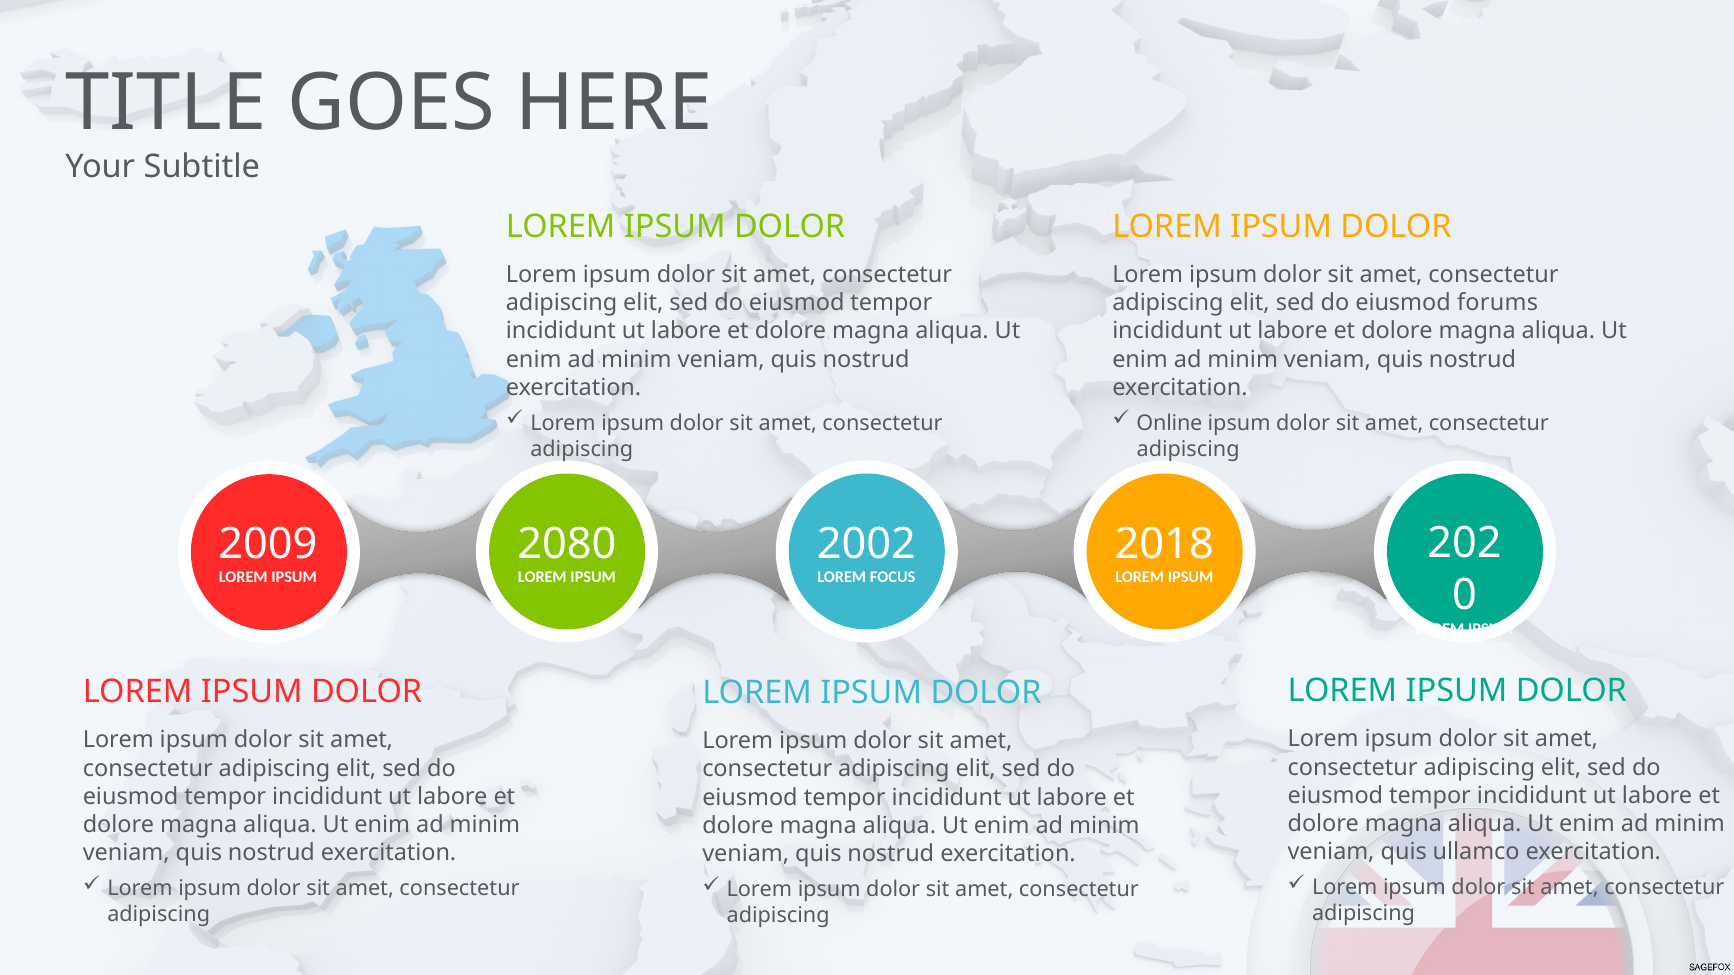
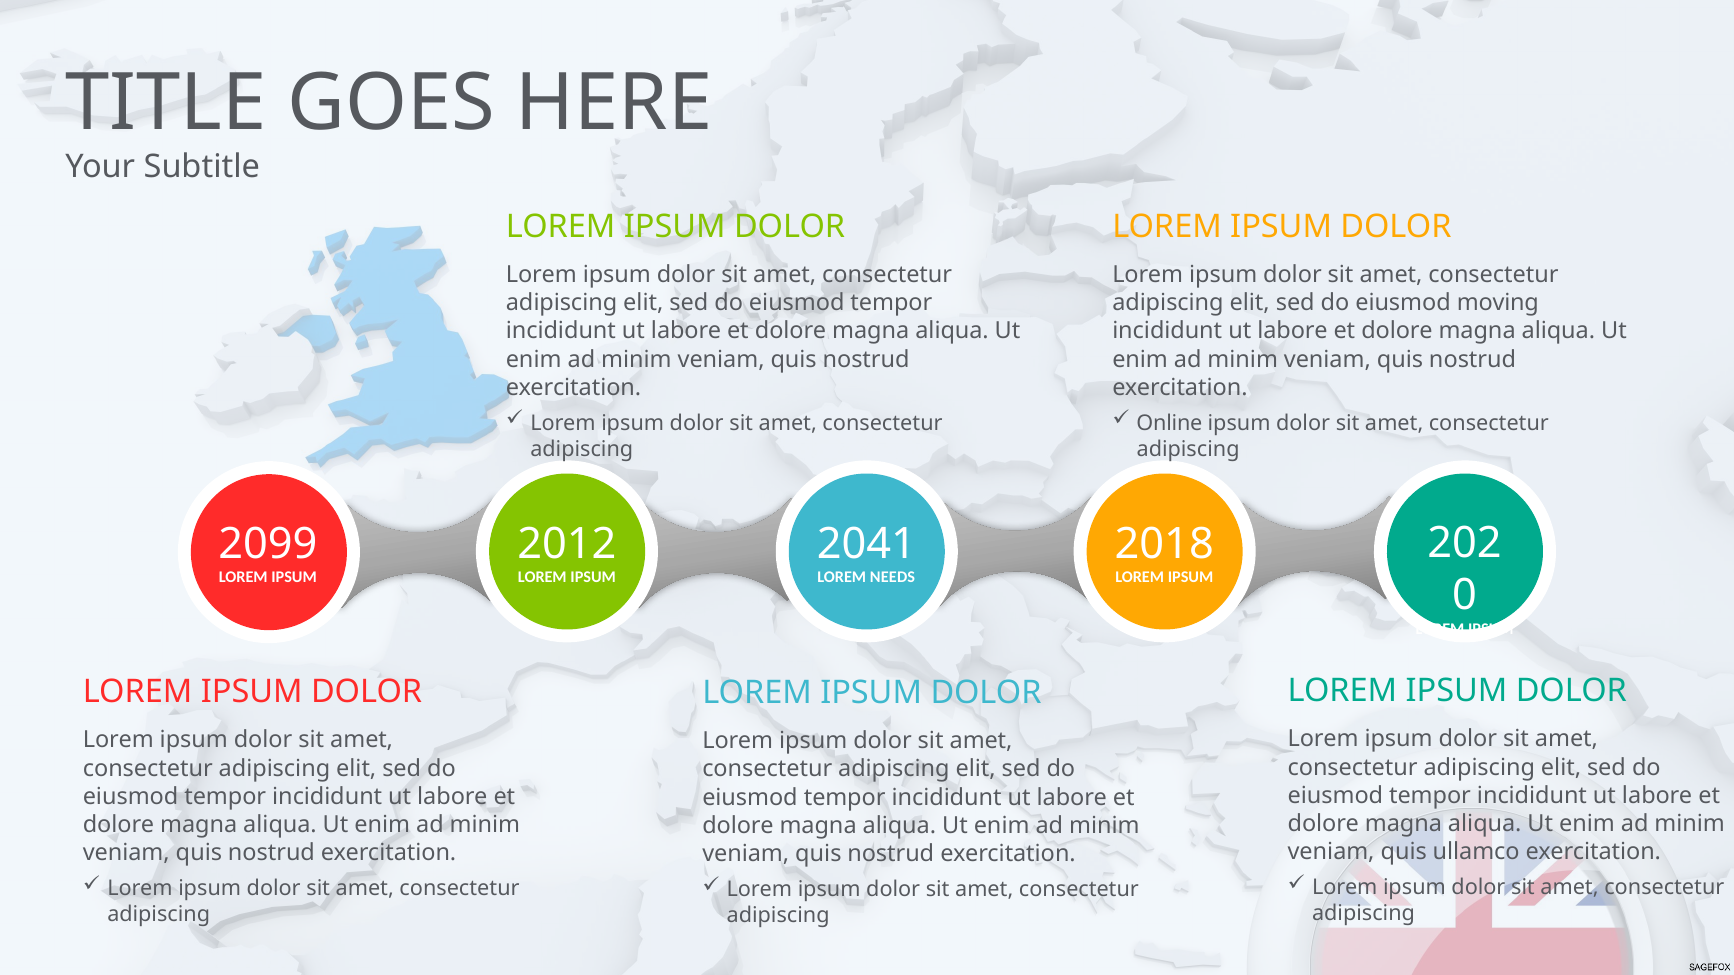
forums: forums -> moving (1498, 303)
2009: 2009 -> 2099 (268, 544)
2080: 2080 -> 2012 (567, 544)
2002: 2002 -> 2041 (866, 544)
FOCUS: FOCUS -> NEEDS (893, 578)
